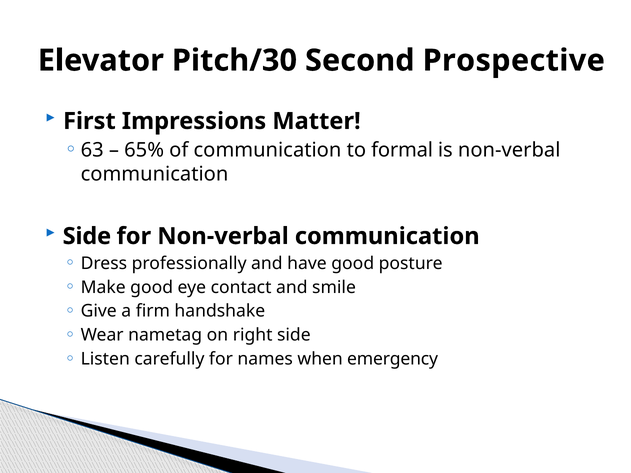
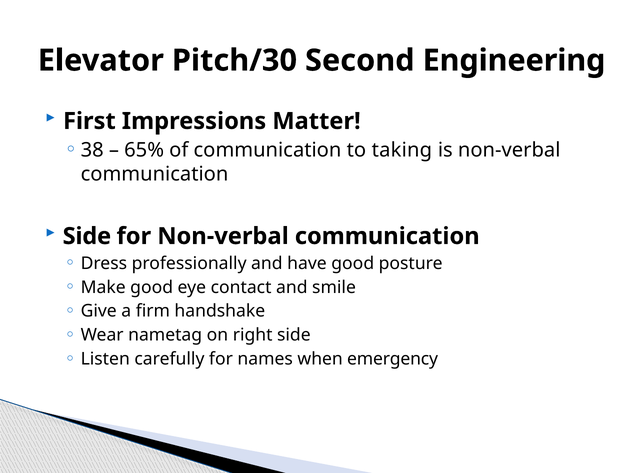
Prospective: Prospective -> Engineering (514, 61)
63: 63 -> 38 (92, 150)
formal: formal -> taking (402, 150)
